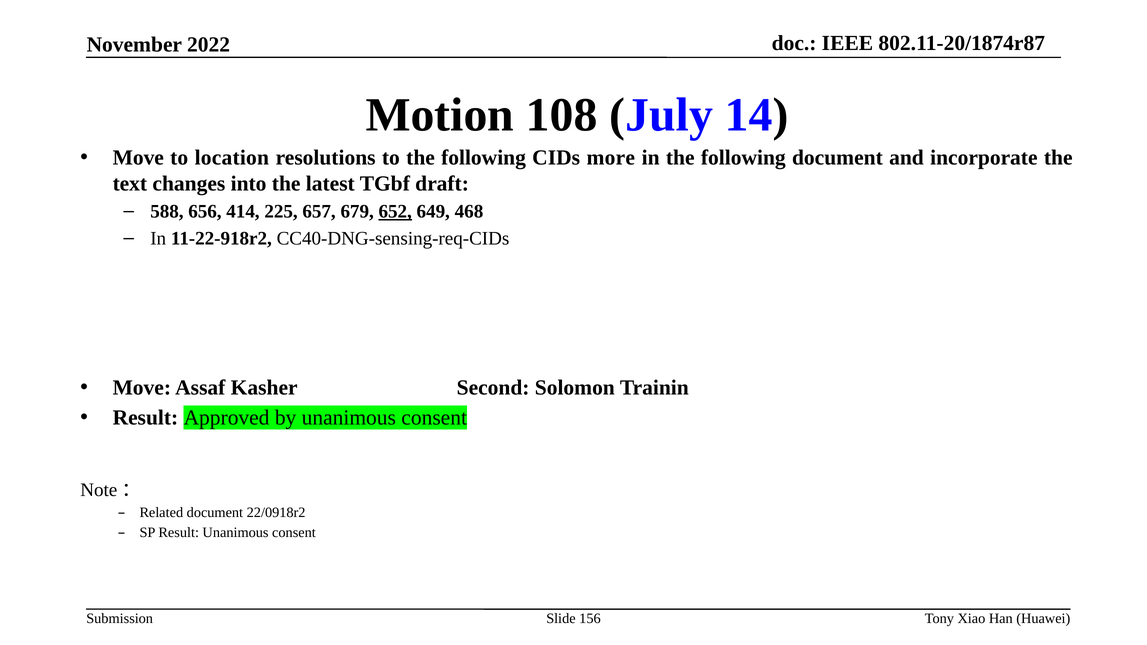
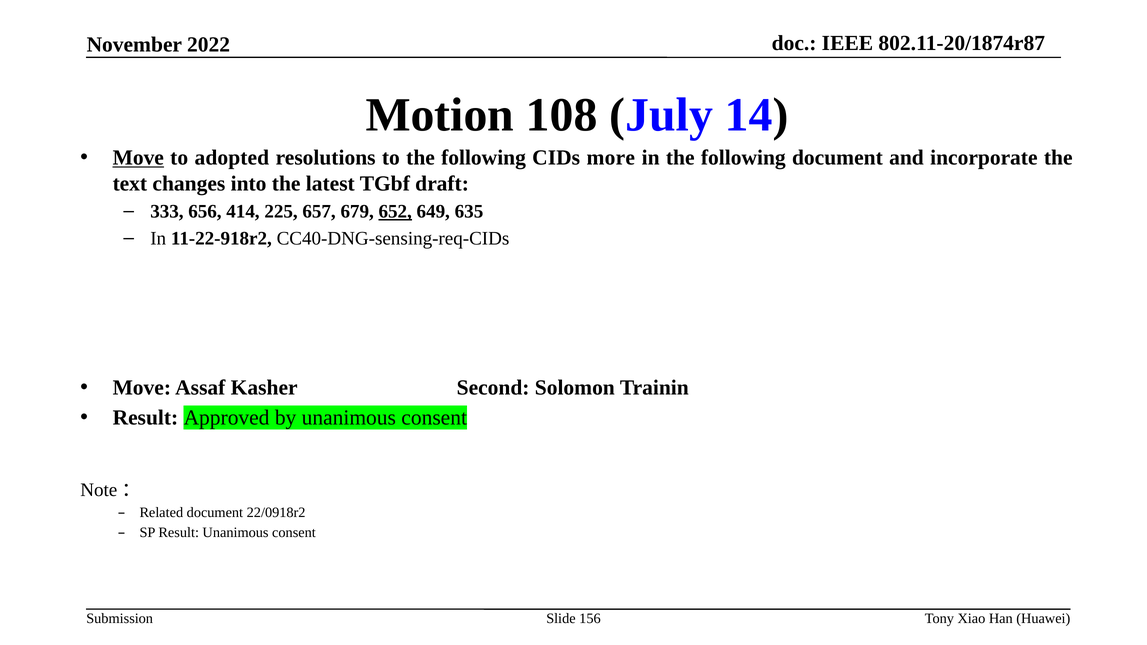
Move underline: none -> present (138, 158)
location: location -> adopted (232, 158)
588: 588 -> 333 (167, 212)
468: 468 -> 635 (469, 212)
